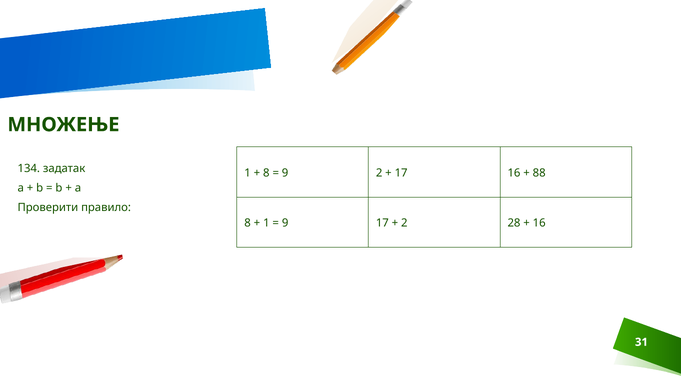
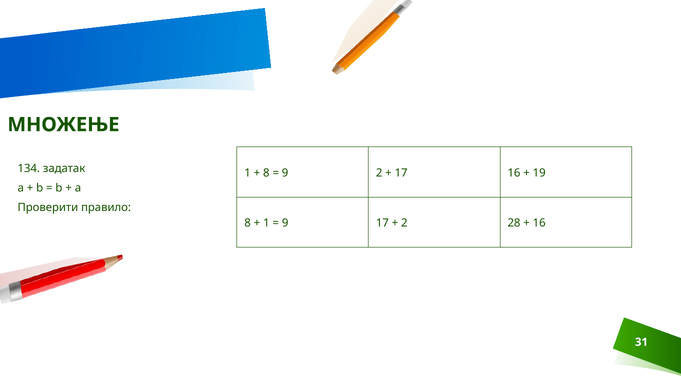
88: 88 -> 19 (539, 173)
